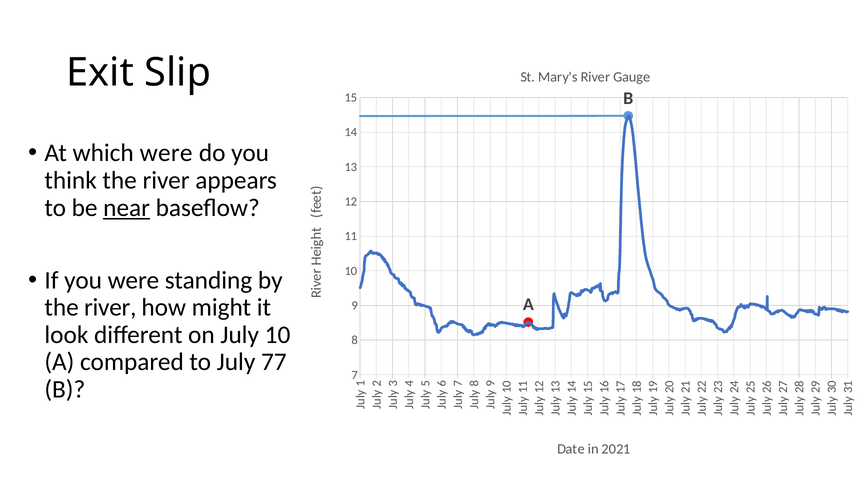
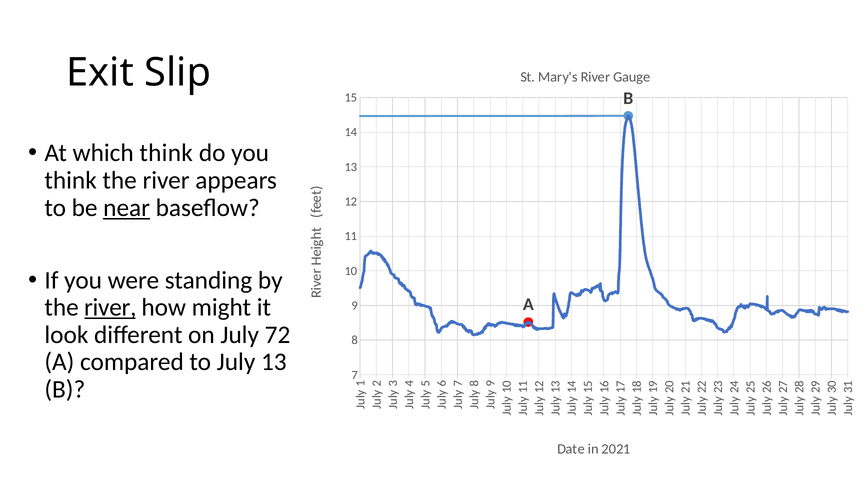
which were: were -> think (166, 153)
river underline: none -> present (110, 308)
July 10: 10 -> 72 (278, 335)
July 77: 77 -> 13 (274, 362)
